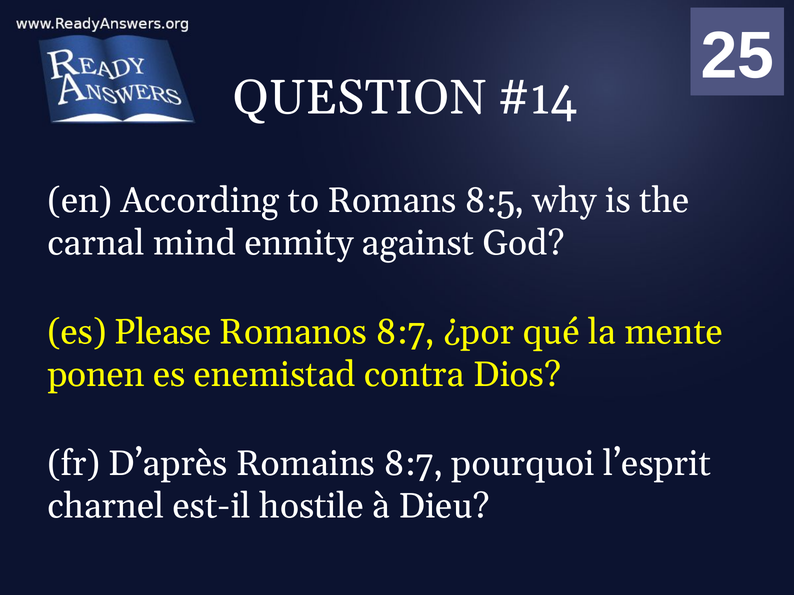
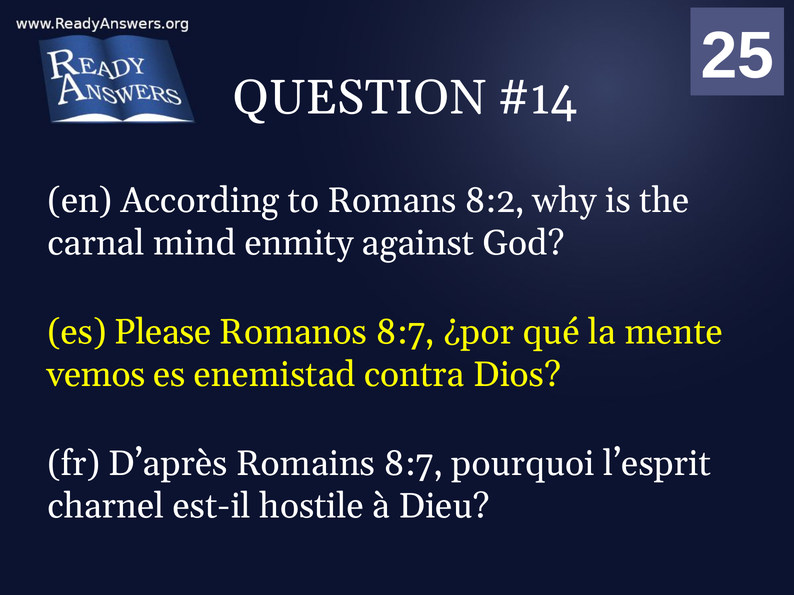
8:5: 8:5 -> 8:2 (495, 201)
ponen: ponen -> vemos (96, 375)
